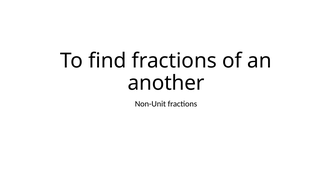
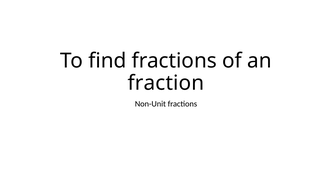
another: another -> fraction (166, 83)
